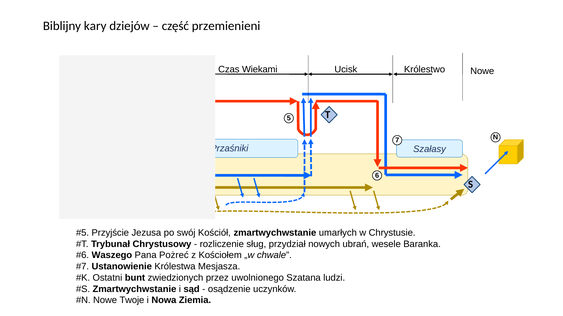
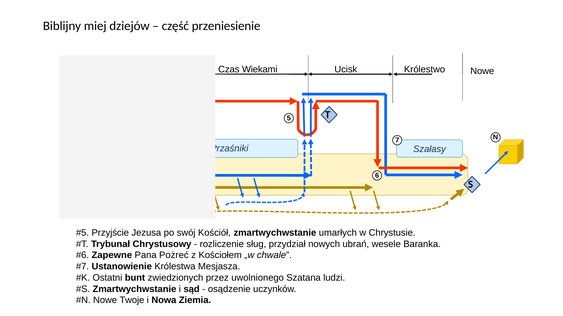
kary: kary -> miej (95, 26)
przemienieni: przemienieni -> przeniesienie (226, 26)
Waszego: Waszego -> Zapewne (112, 256)
